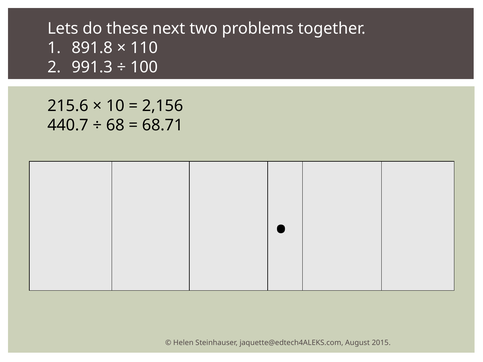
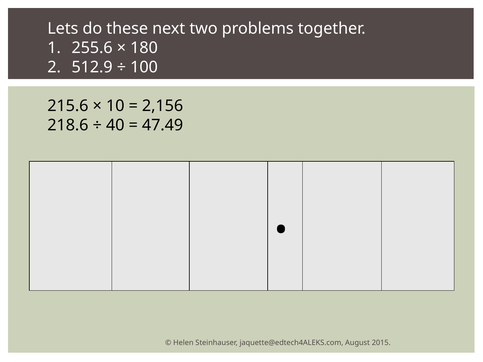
891.8: 891.8 -> 255.6 (92, 48)
110: 110 -> 180 (144, 48)
991.3: 991.3 -> 512.9 (92, 67)
440.7: 440.7 -> 218.6 (68, 125)
68: 68 -> 40 (115, 125)
68.71: 68.71 -> 47.49 (163, 125)
